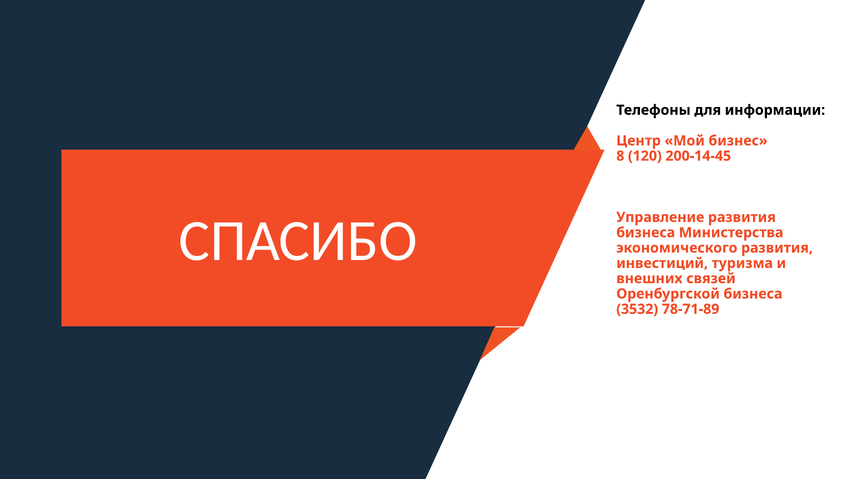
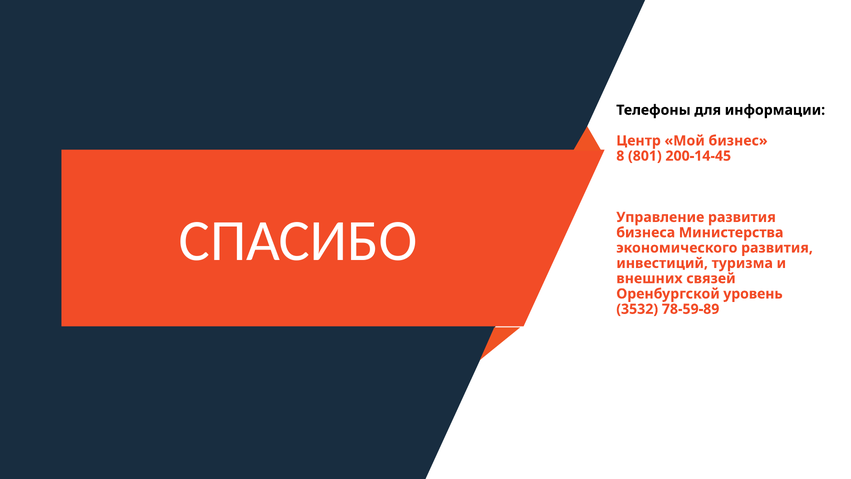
120: 120 -> 801 (645, 156)
Оренбургской бизнеса: бизнеса -> уровень (753, 294)
78-71-89: 78-71-89 -> 78-59-89 (691, 309)
